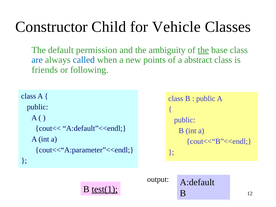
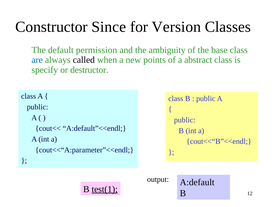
Child: Child -> Since (109, 27)
Vehicle: Vehicle -> Version (176, 27)
the underline: present -> none (203, 50)
called colour: blue -> black (84, 60)
friends: friends -> specify (45, 70)
following: following -> destructor (89, 70)
